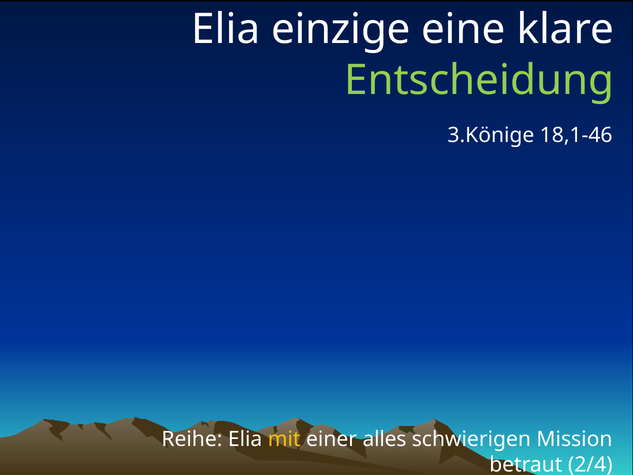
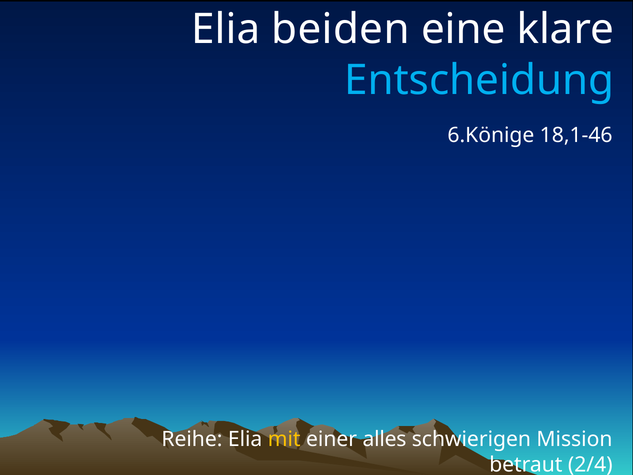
einzige: einzige -> beiden (340, 29)
Entscheidung colour: light green -> light blue (479, 80)
3.Könige: 3.Könige -> 6.Könige (491, 135)
